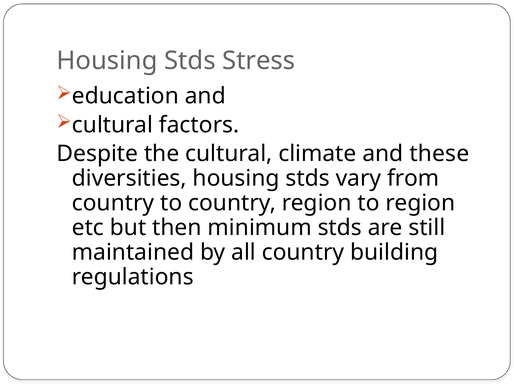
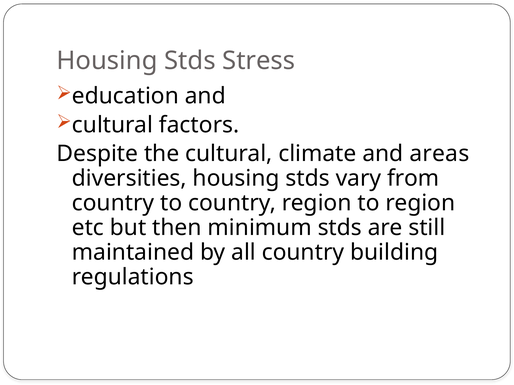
these: these -> areas (439, 154)
